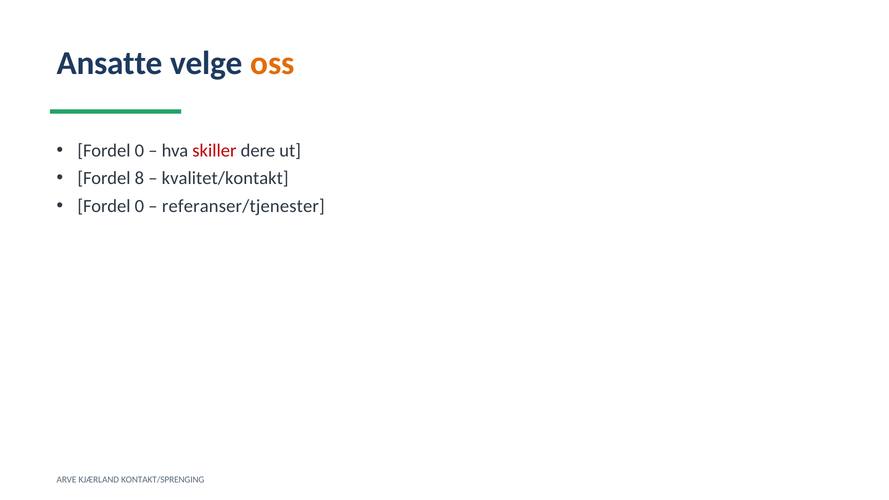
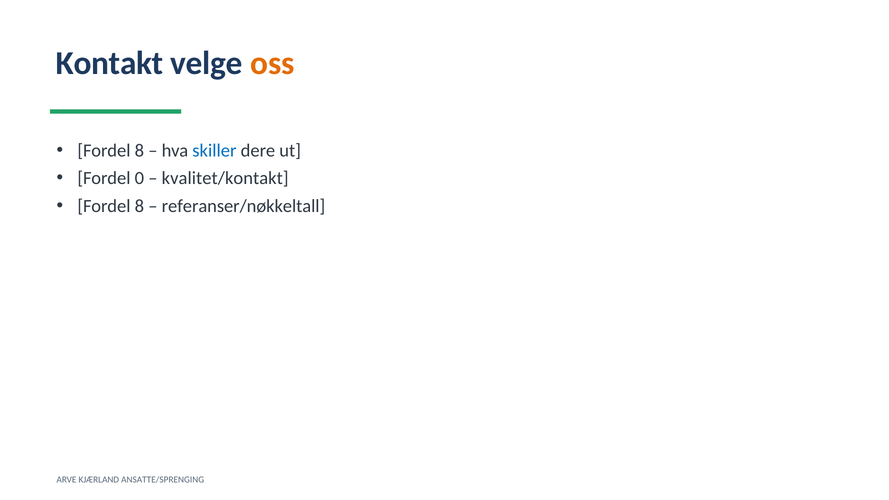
Ansatte: Ansatte -> Kontakt (110, 63)
0: 0 -> 8 (139, 151)
skiller colour: red -> blue (214, 151)
8: 8 -> 0 (139, 178)
0: 0 -> 8 (139, 206)
referanser/tjenester: referanser/tjenester -> referanser/nøkkeltall (243, 206)
KONTAKT/SPRENGING: KONTAKT/SPRENGING -> ANSATTE/SPRENGING (163, 480)
